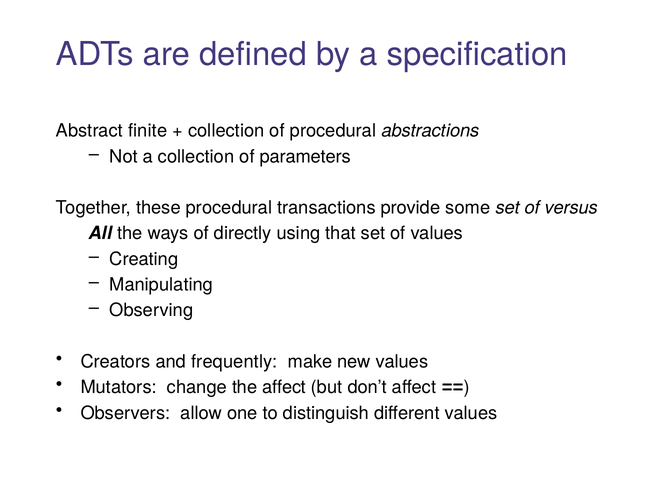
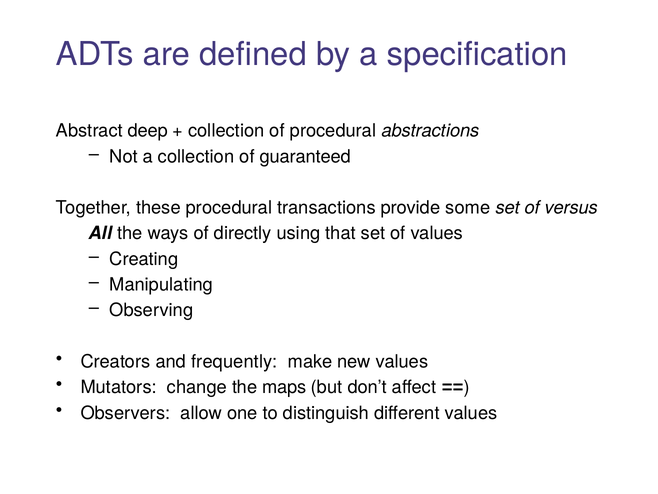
finite: finite -> deep (148, 131)
parameters: parameters -> guaranteed (305, 156)
the affect: affect -> maps (284, 387)
